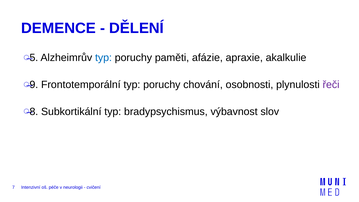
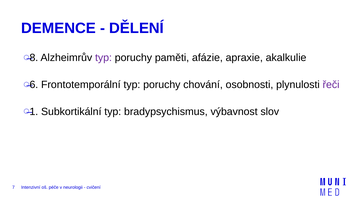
5: 5 -> 8 (34, 58)
typ colour: blue -> purple (104, 58)
9: 9 -> 6 (34, 85)
8: 8 -> 1 (34, 112)
